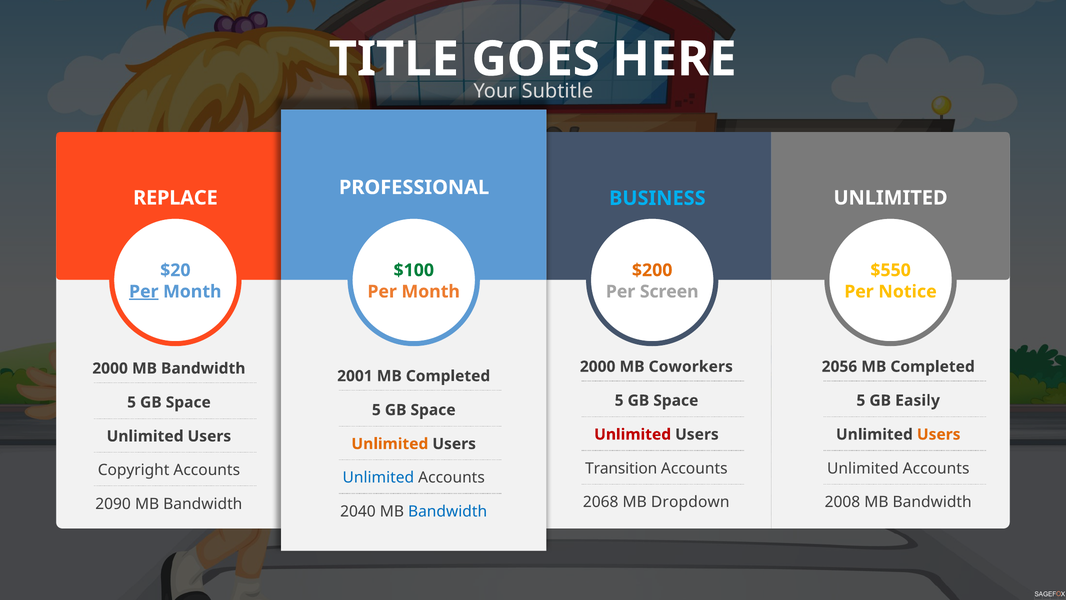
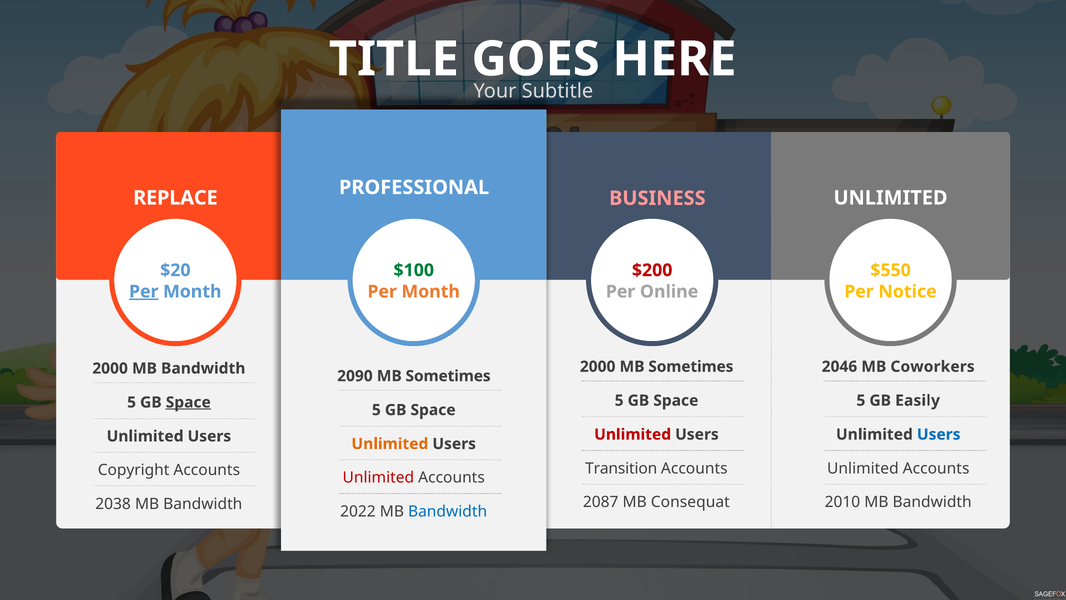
BUSINESS colour: light blue -> pink (657, 198)
$200 colour: orange -> red (652, 270)
Screen: Screen -> Online (669, 291)
2000 MB Coworkers: Coworkers -> Sometimes (691, 366)
2056: 2056 -> 2046 (839, 366)
Completed: Completed -> Coworkers (933, 366)
2001: 2001 -> 2090 (355, 376)
Completed: Completed -> Sometimes (448, 376)
Space underline: none -> present (188, 402)
Users colour: orange -> blue (939, 434)
Unlimited colour: blue -> red (378, 478)
2068: 2068 -> 2087 (601, 502)
Dropdown: Dropdown -> Consequat (690, 502)
2008: 2008 -> 2010 (842, 502)
2090: 2090 -> 2038 (113, 504)
2040: 2040 -> 2022 (358, 511)
